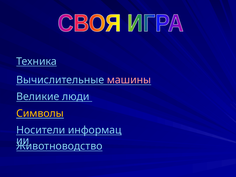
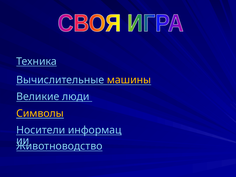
машины colour: pink -> yellow (129, 80)
